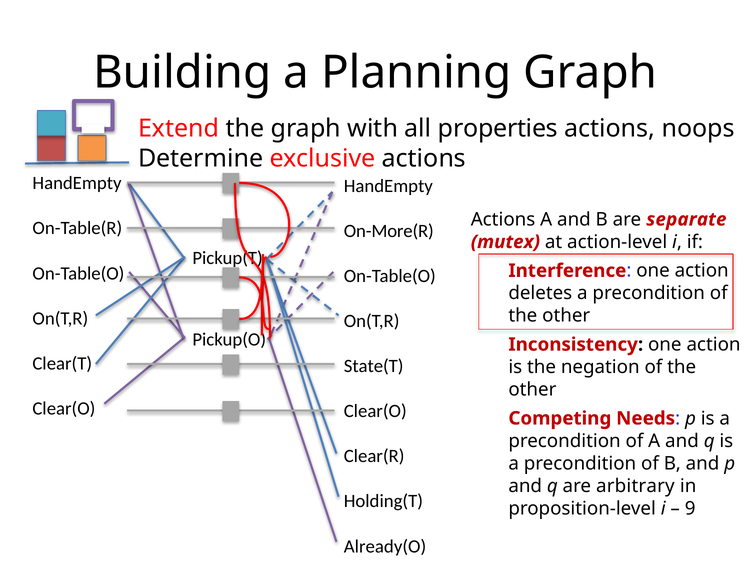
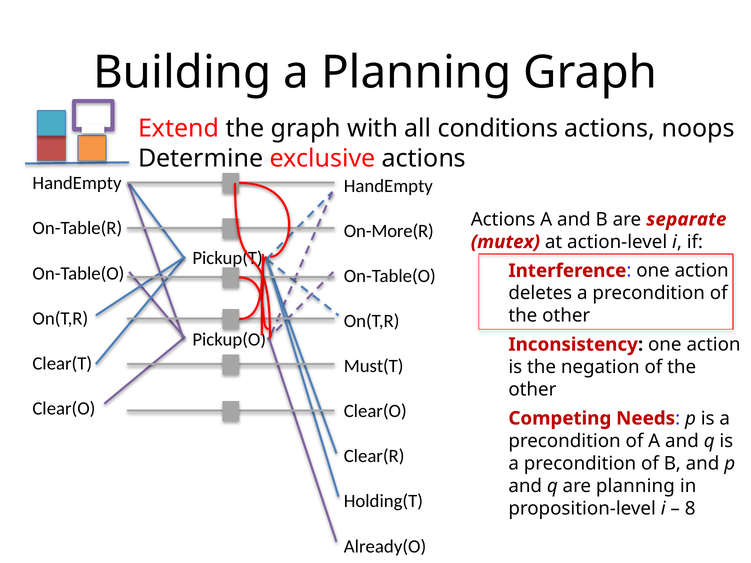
properties: properties -> conditions (498, 128)
State(T: State(T -> Must(T (374, 366)
are arbitrary: arbitrary -> planning (635, 486)
9: 9 -> 8 (690, 509)
